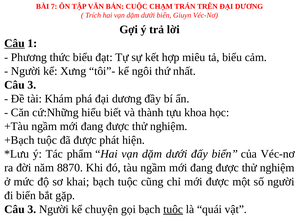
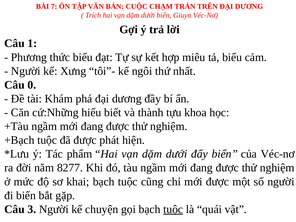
Câu underline: present -> none (15, 43)
3: 3 -> 0 (32, 85)
8870: 8870 -> 8277 (70, 168)
